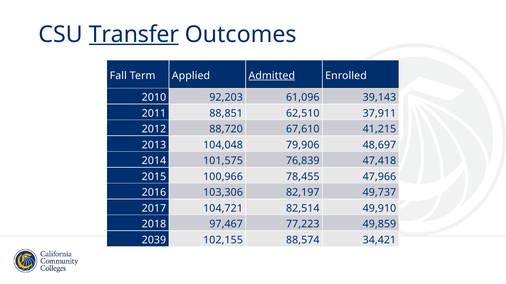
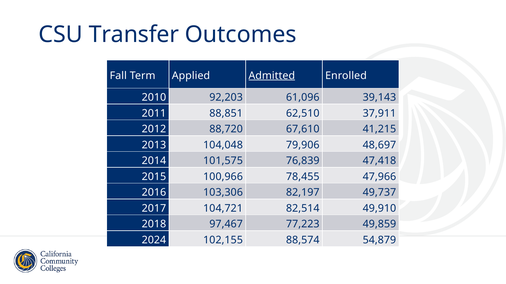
Transfer underline: present -> none (134, 34)
2039: 2039 -> 2024 (154, 240)
34,421: 34,421 -> 54,879 (379, 240)
